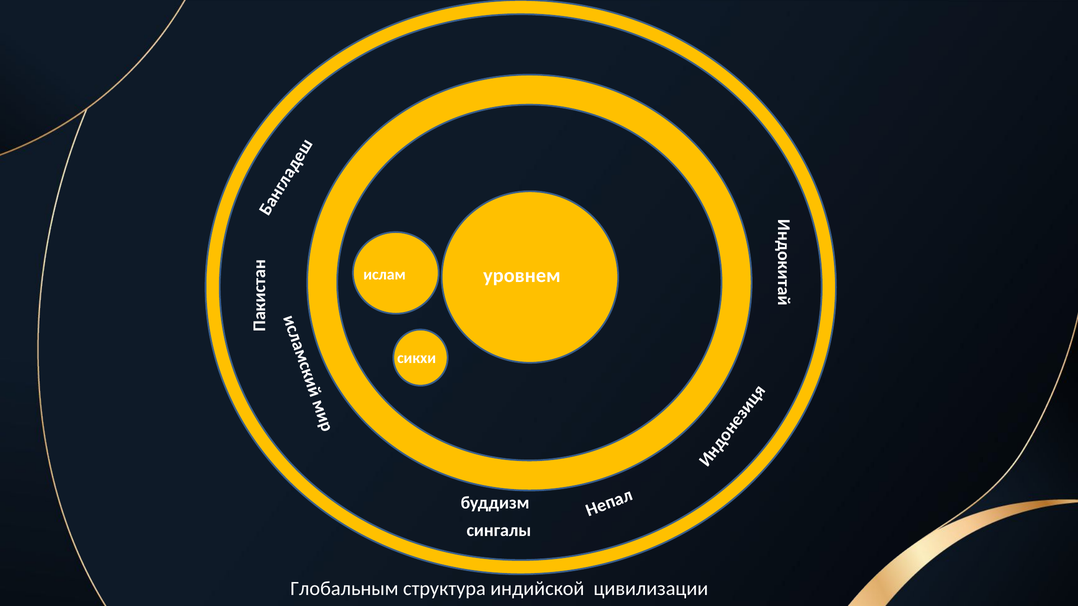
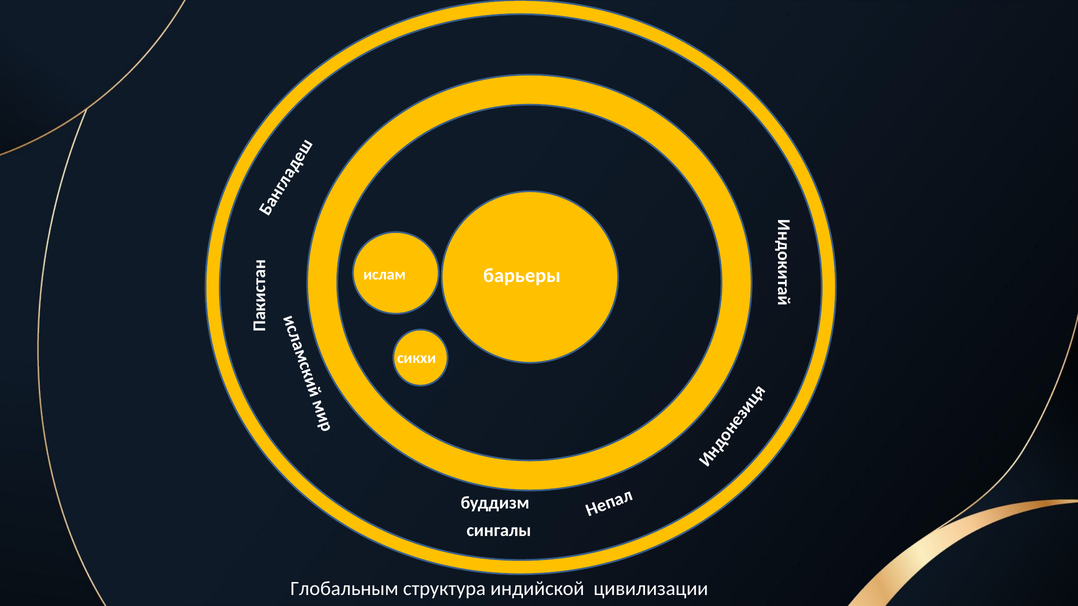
уровнем: уровнем -> барьеры (522, 276)
